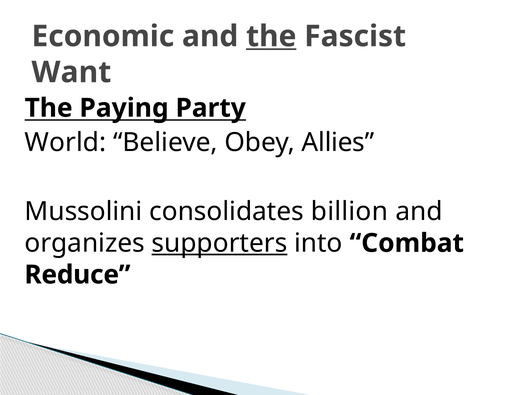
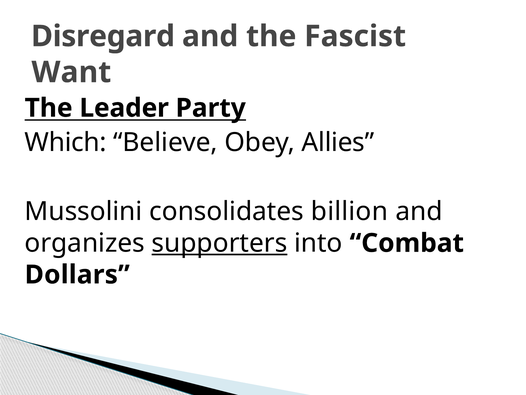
Economic: Economic -> Disregard (103, 36)
the underline: present -> none (271, 36)
Paying: Paying -> Leader (124, 108)
World: World -> Which (66, 142)
Reduce: Reduce -> Dollars (77, 274)
